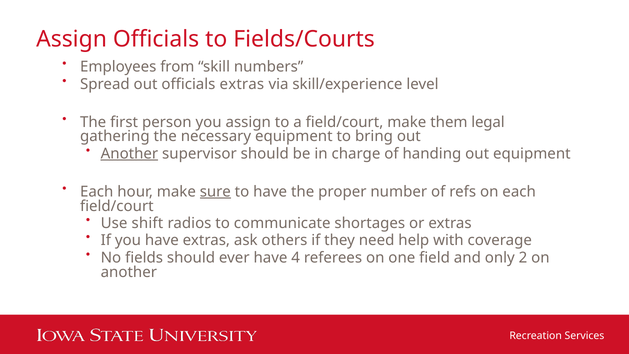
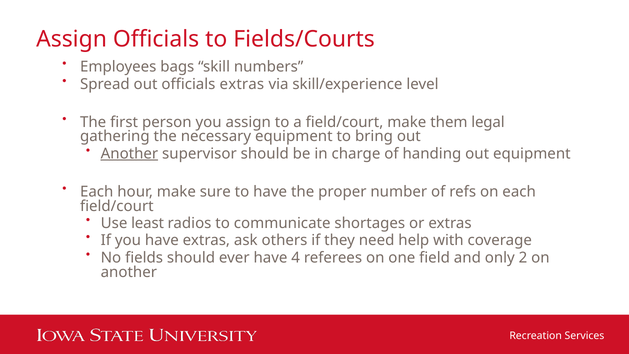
from: from -> bags (177, 67)
sure underline: present -> none (215, 192)
shift: shift -> least (148, 223)
